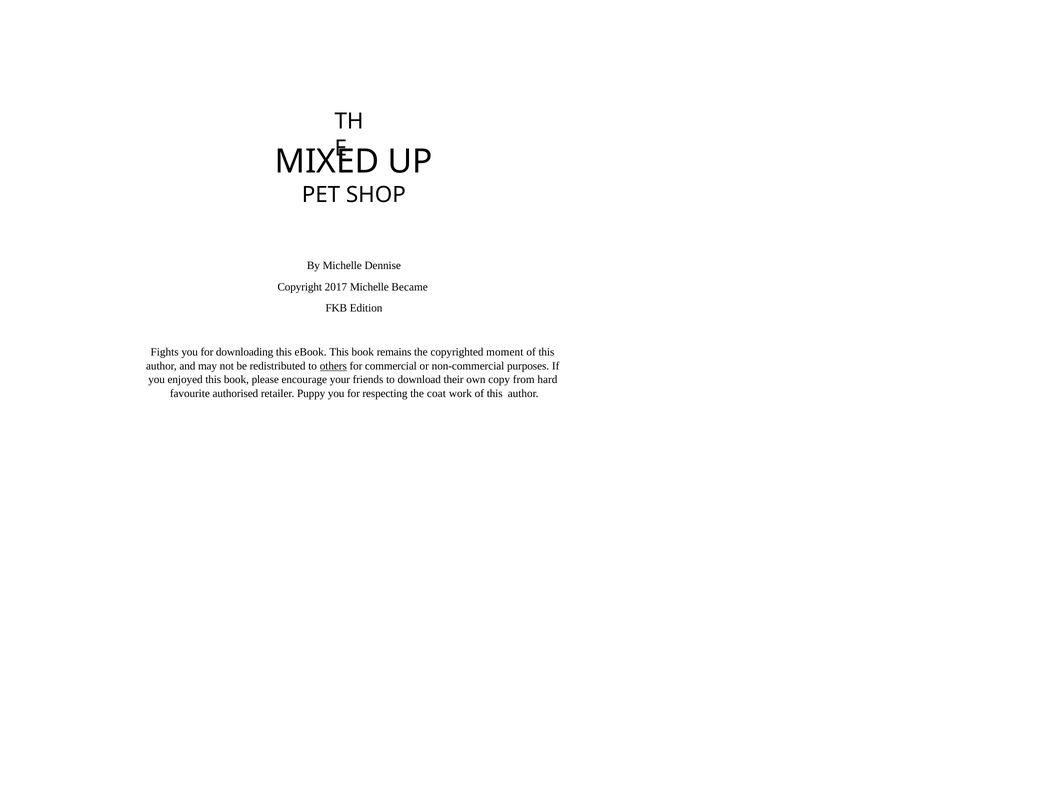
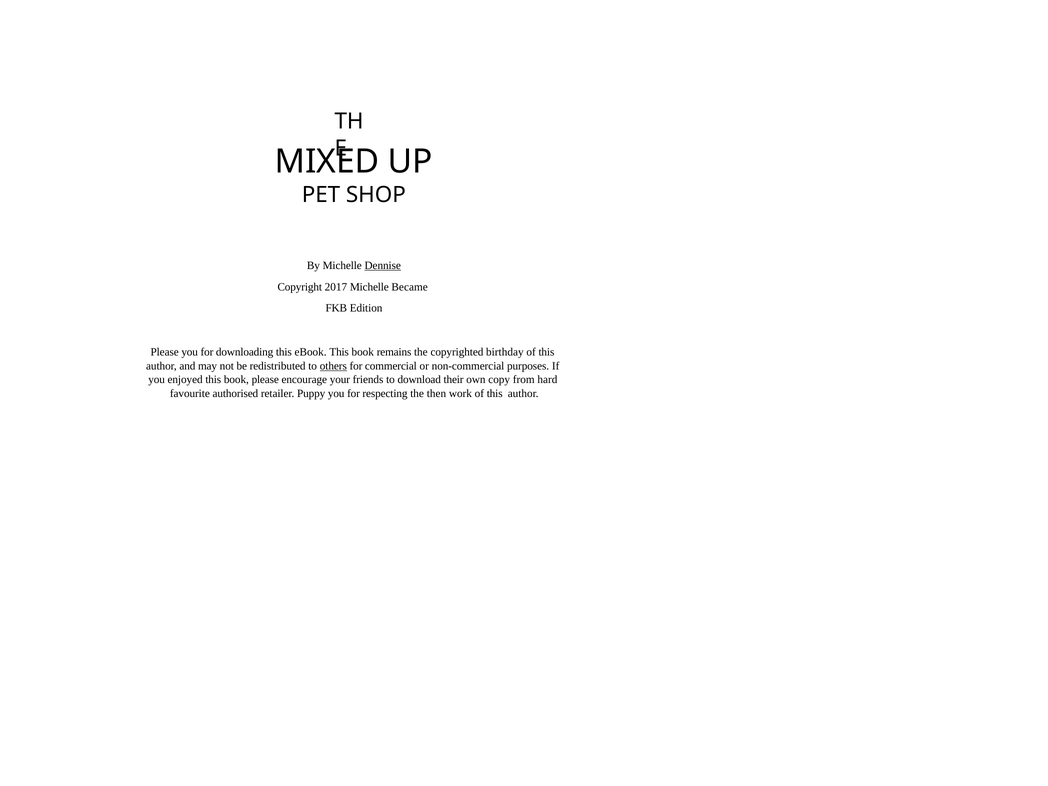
Dennise underline: none -> present (383, 265)
Fights: Fights -> Please (165, 352)
moment: moment -> birthday (505, 352)
coat: coat -> then (436, 394)
